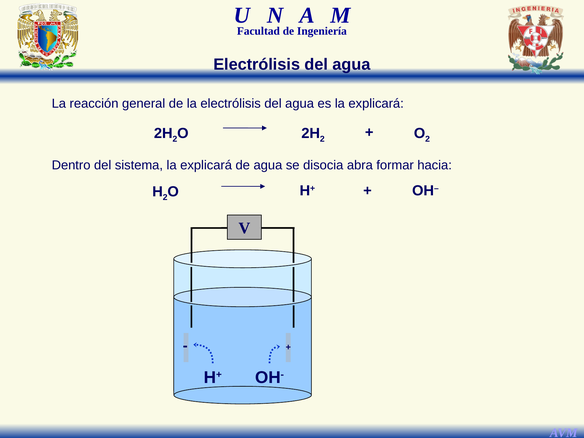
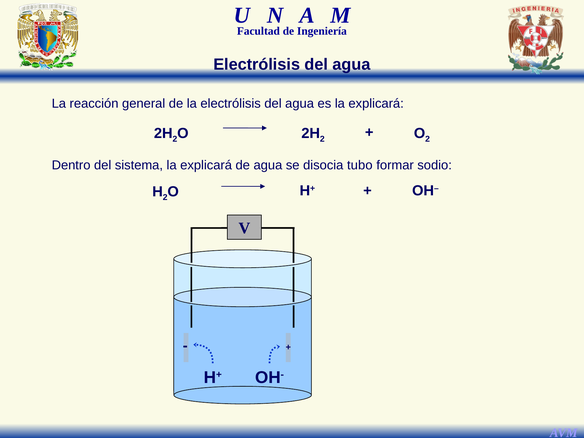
abra: abra -> tubo (360, 165)
hacia: hacia -> sodio (435, 165)
